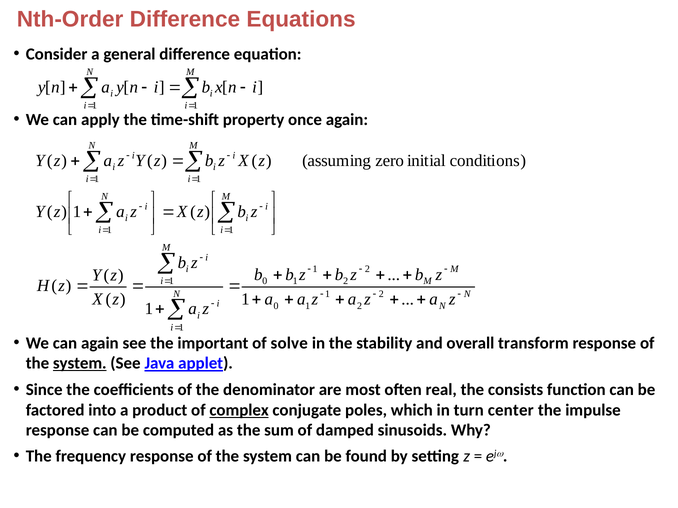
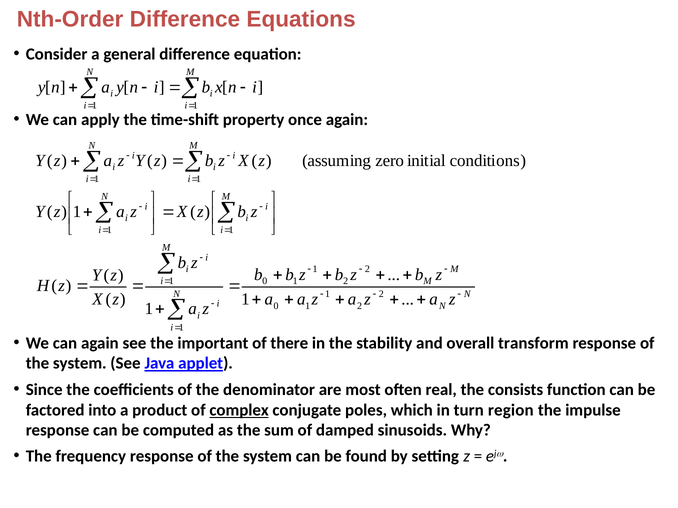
solve: solve -> there (289, 343)
system underline: present -> none (80, 364)
center: center -> region (511, 410)
